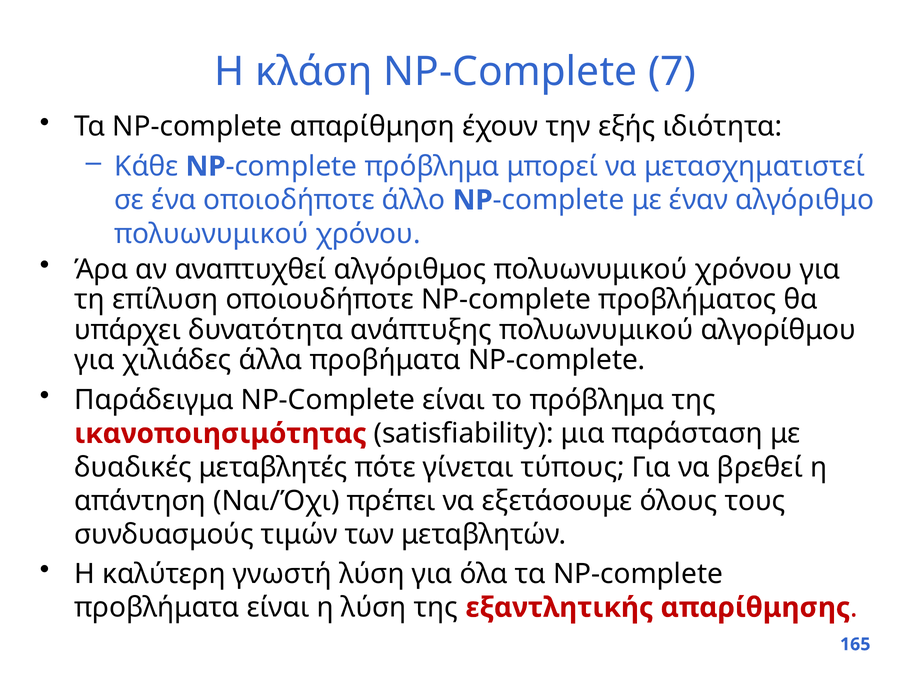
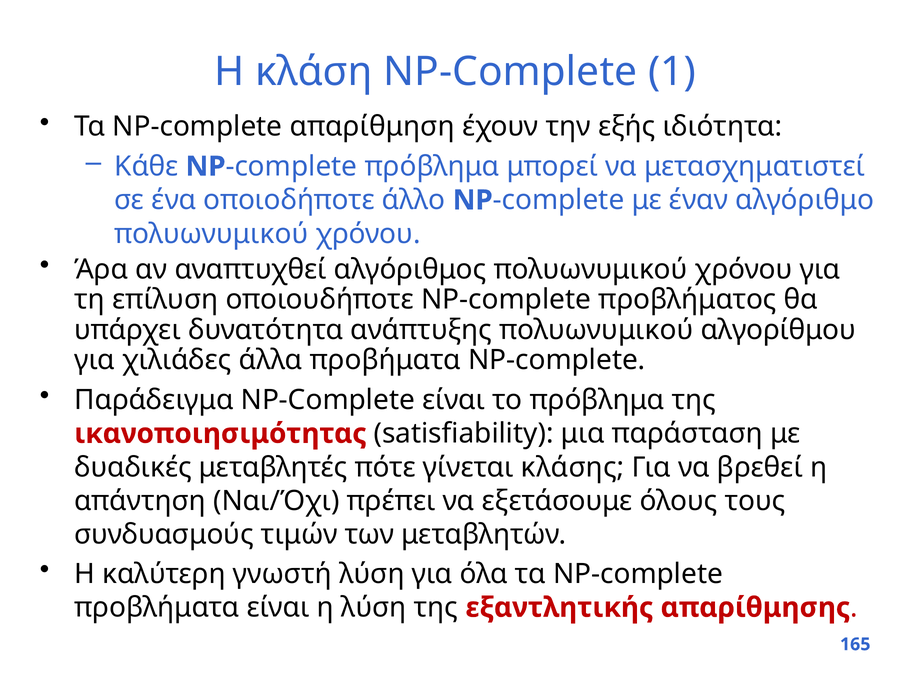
7: 7 -> 1 (672, 72)
τύπους: τύπους -> κλάσης (573, 467)
